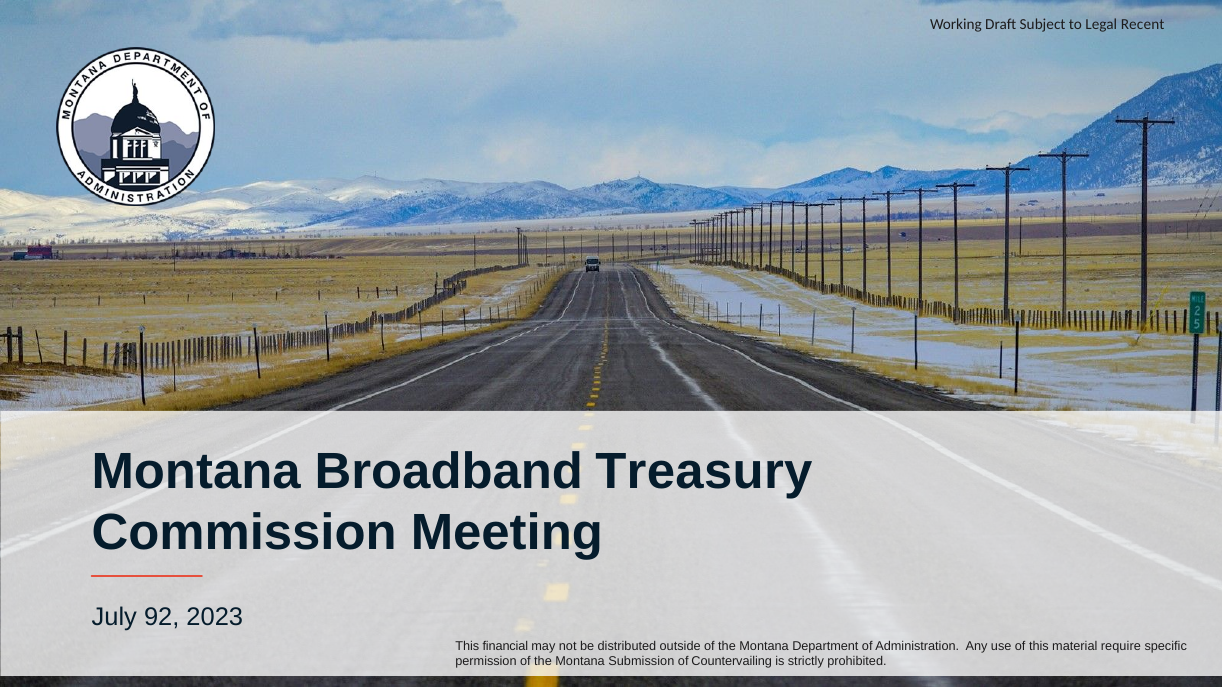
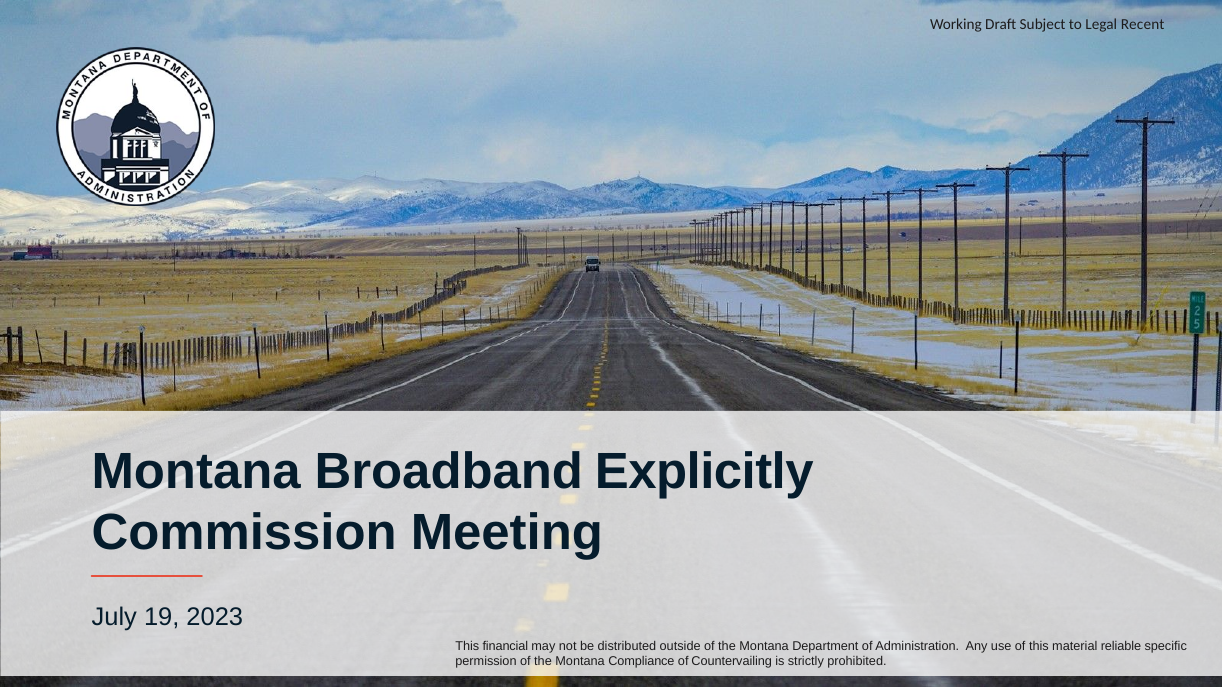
Treasury: Treasury -> Explicitly (704, 472)
92: 92 -> 19 (162, 618)
require: require -> reliable (1121, 646)
Submission: Submission -> Compliance (641, 662)
